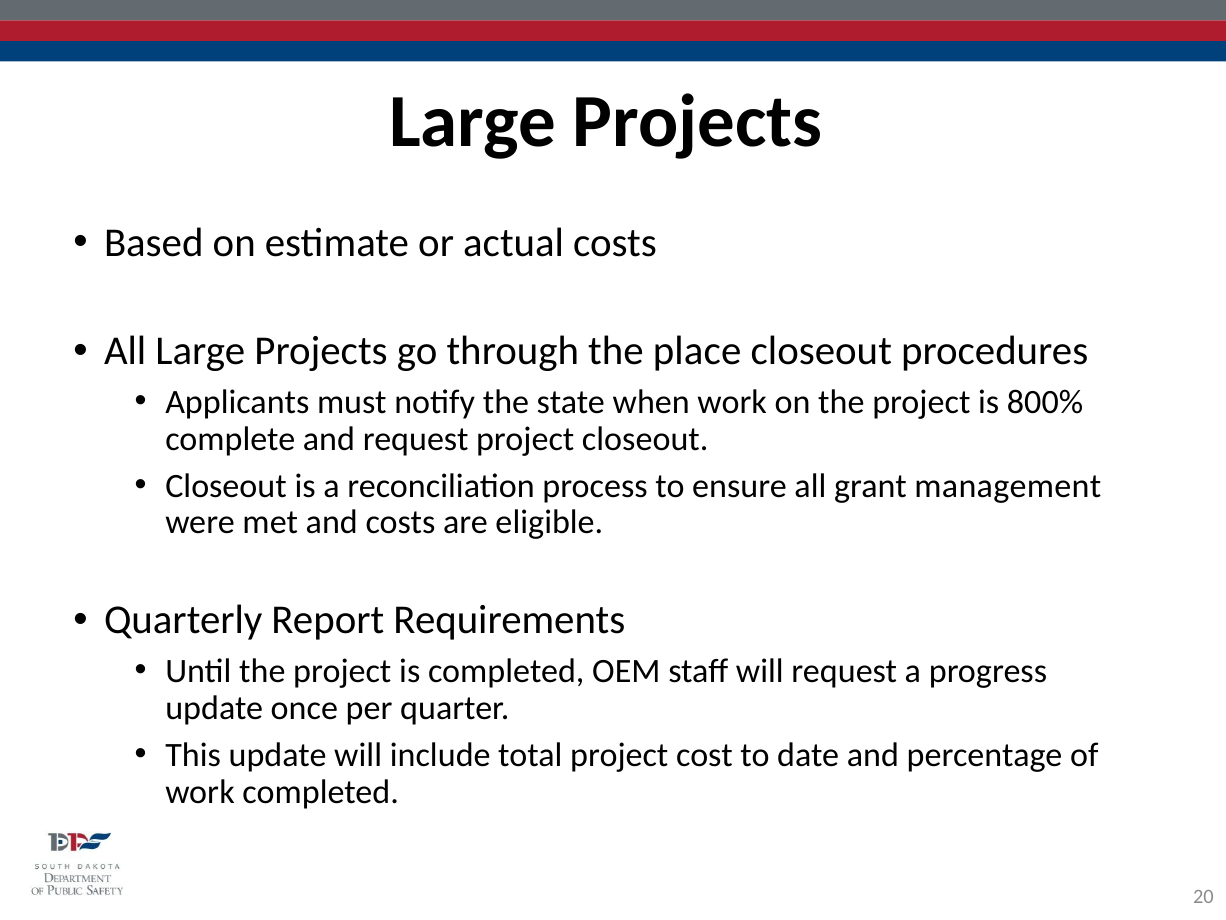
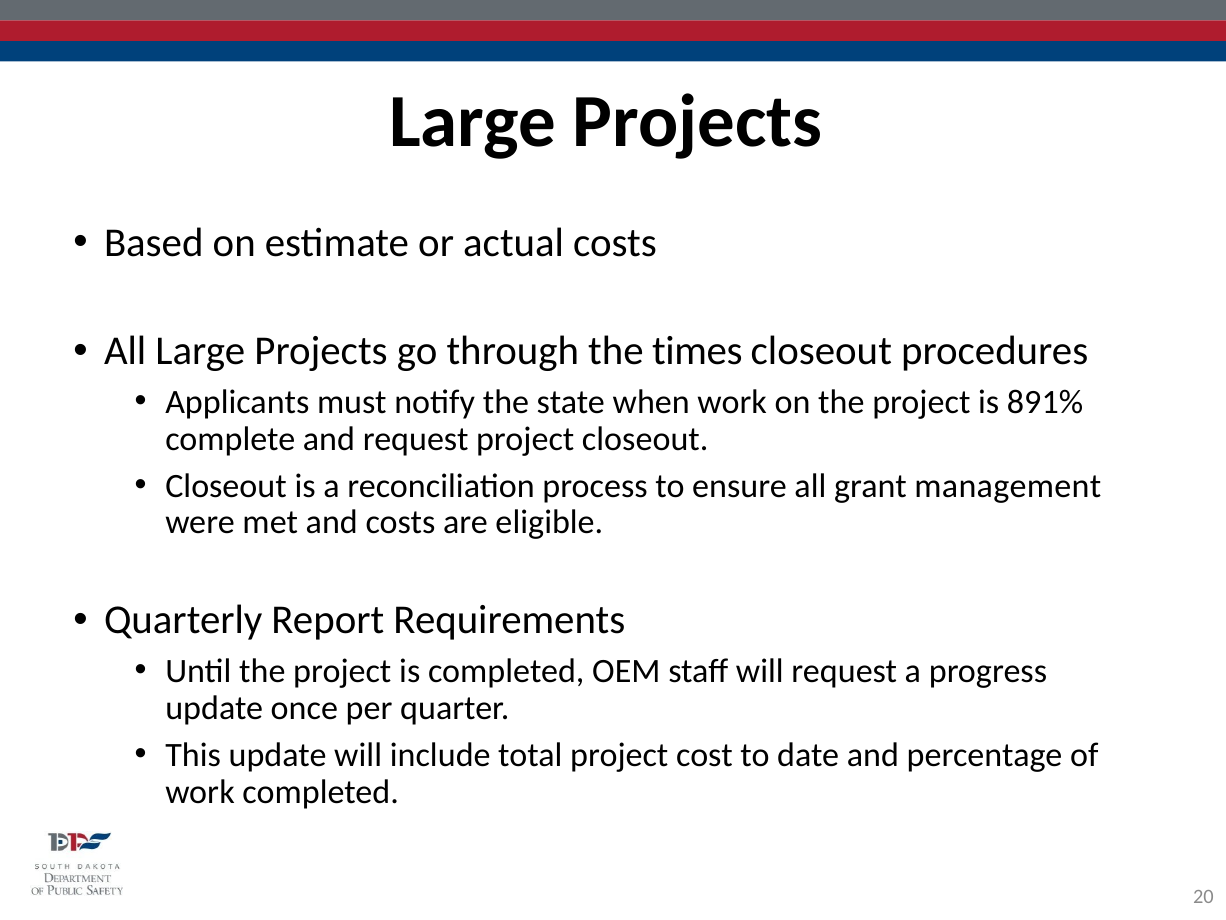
place: place -> times (697, 351)
800%: 800% -> 891% (1045, 402)
